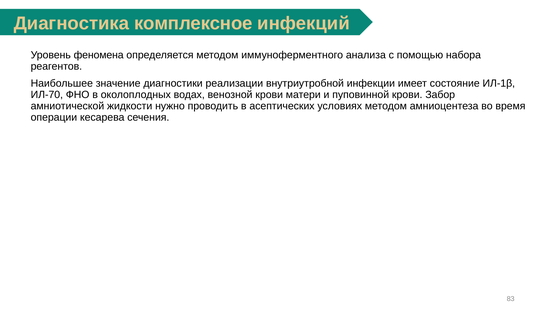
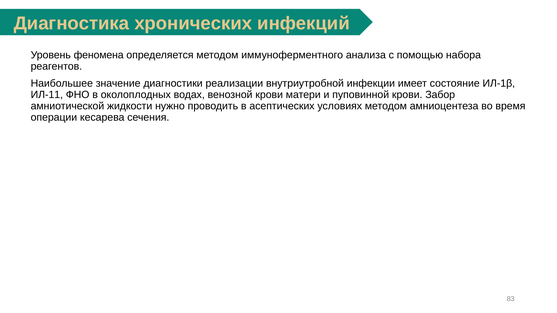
комплексное: комплексное -> хронических (193, 23)
ИЛ-70: ИЛ-70 -> ИЛ-11 (47, 95)
